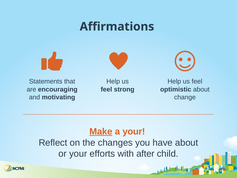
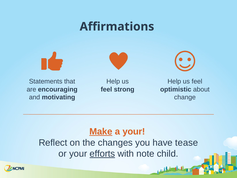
have about: about -> tease (187, 142)
efforts underline: none -> present (102, 153)
after: after -> note (145, 153)
